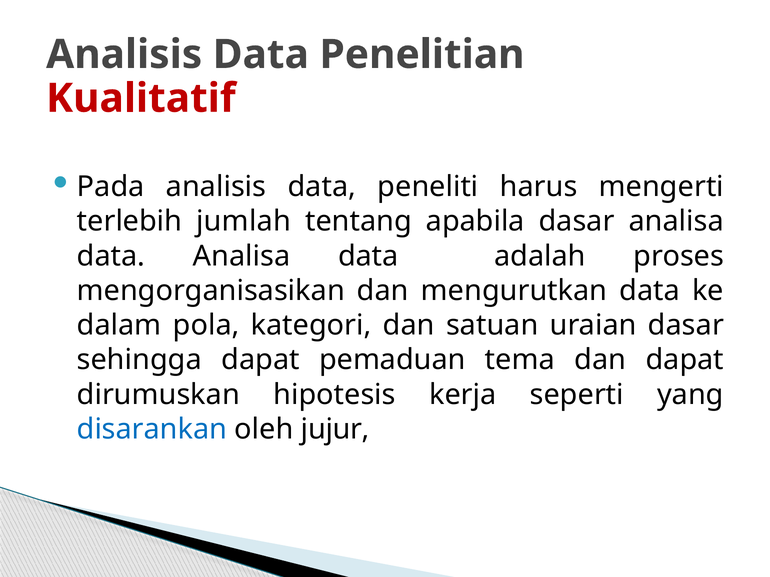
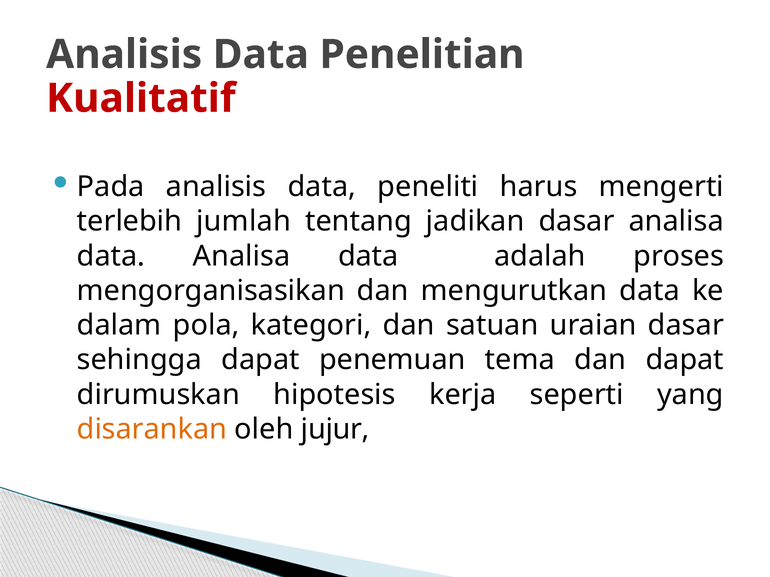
apabila: apabila -> jadikan (475, 222)
pemaduan: pemaduan -> penemuan (392, 360)
disarankan colour: blue -> orange (152, 430)
